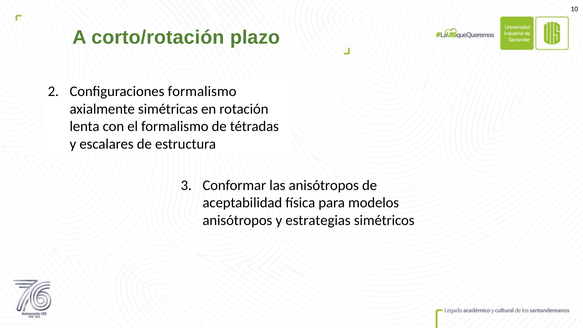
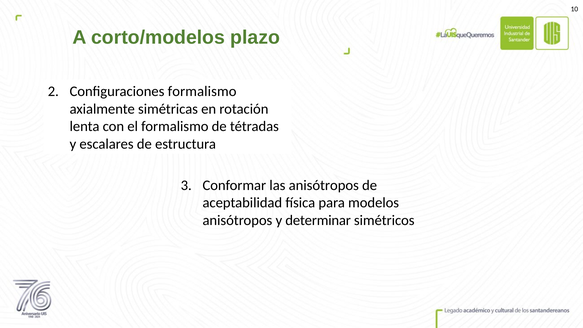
corto/rotación: corto/rotación -> corto/modelos (158, 37)
estrategias: estrategias -> determinar (318, 220)
